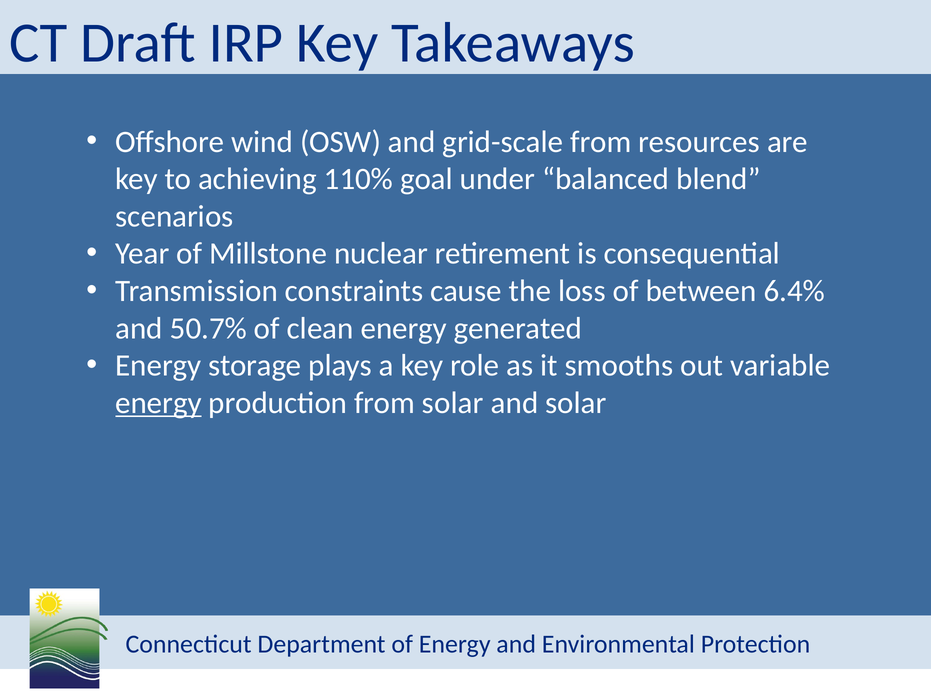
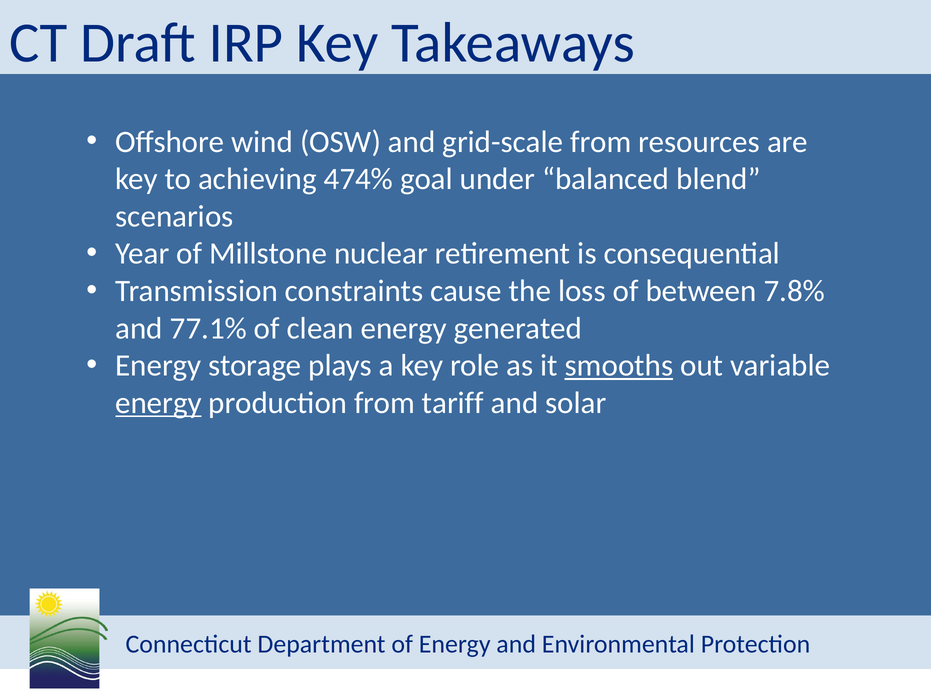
110%: 110% -> 474% (358, 179)
6.4%: 6.4% -> 7.8% (794, 291)
50.7%: 50.7% -> 77.1% (208, 328)
smooths underline: none -> present (619, 365)
from solar: solar -> tariff (453, 402)
